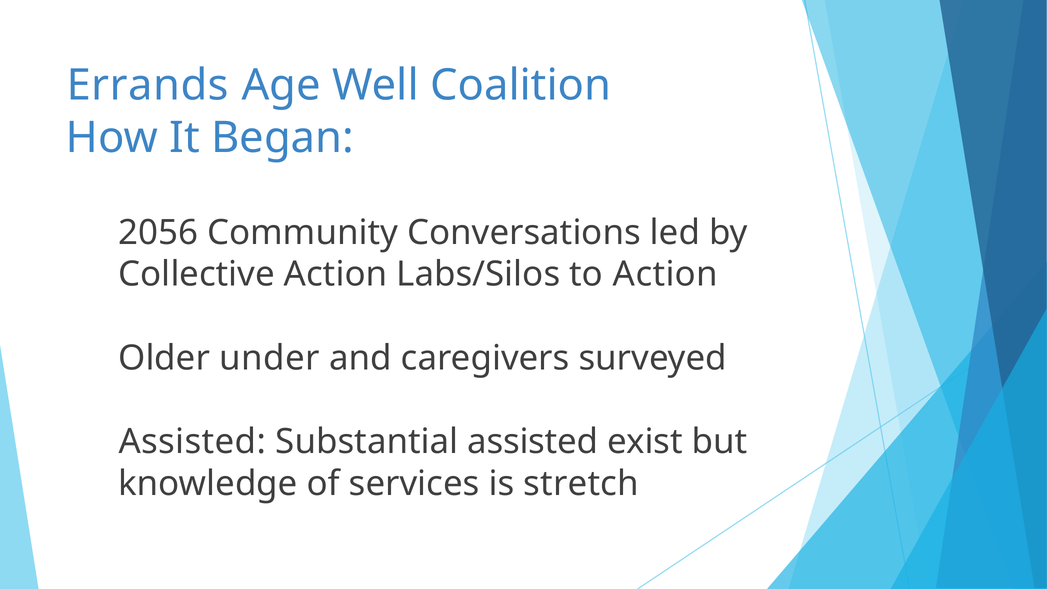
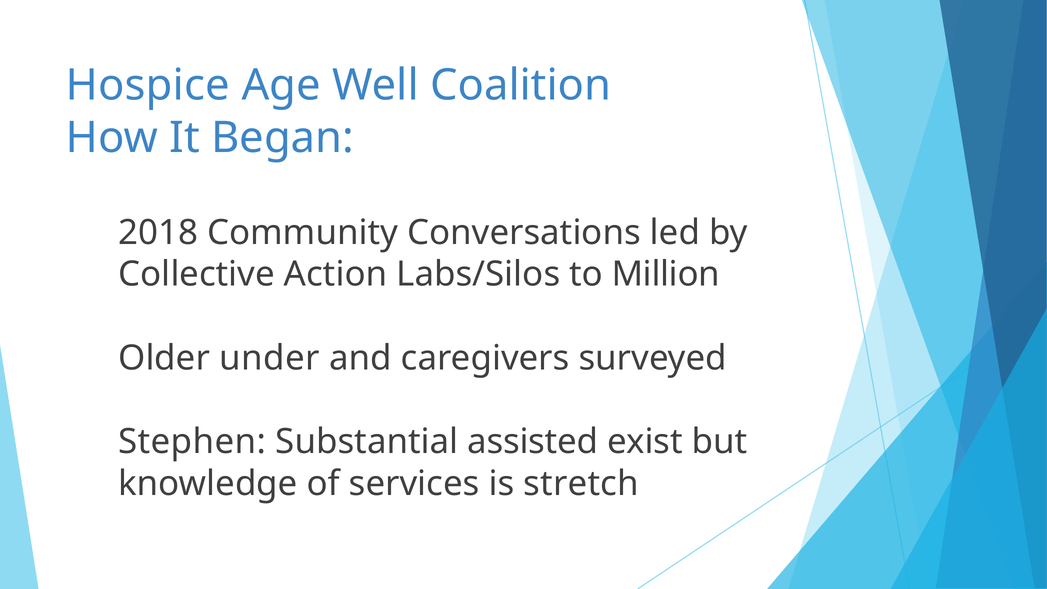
Errands: Errands -> Hospice (148, 85)
2056: 2056 -> 2018 (158, 233)
to Action: Action -> Million (666, 274)
Assisted: Assisted -> Stephen (192, 442)
